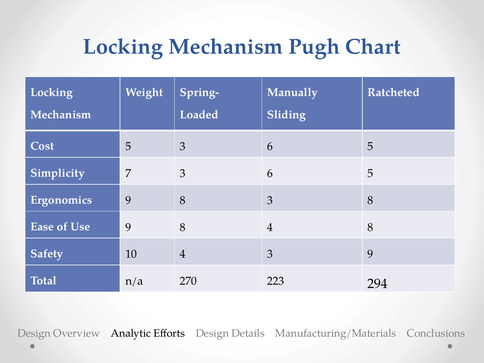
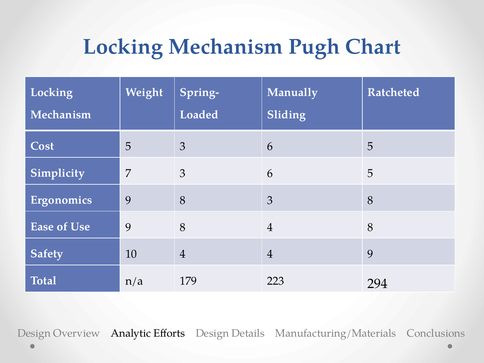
4 3: 3 -> 4 (270, 254)
270: 270 -> 179 (188, 281)
